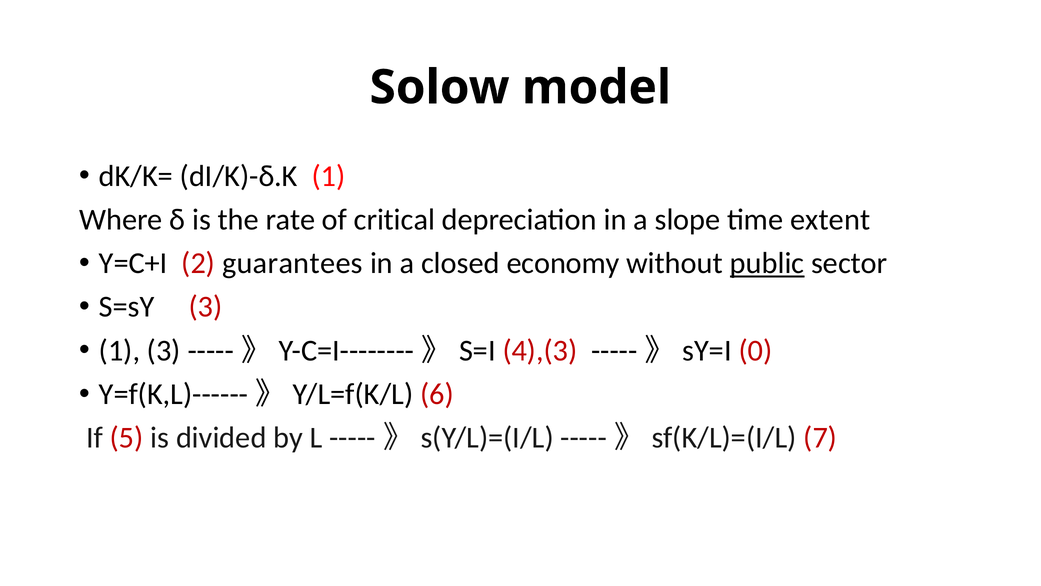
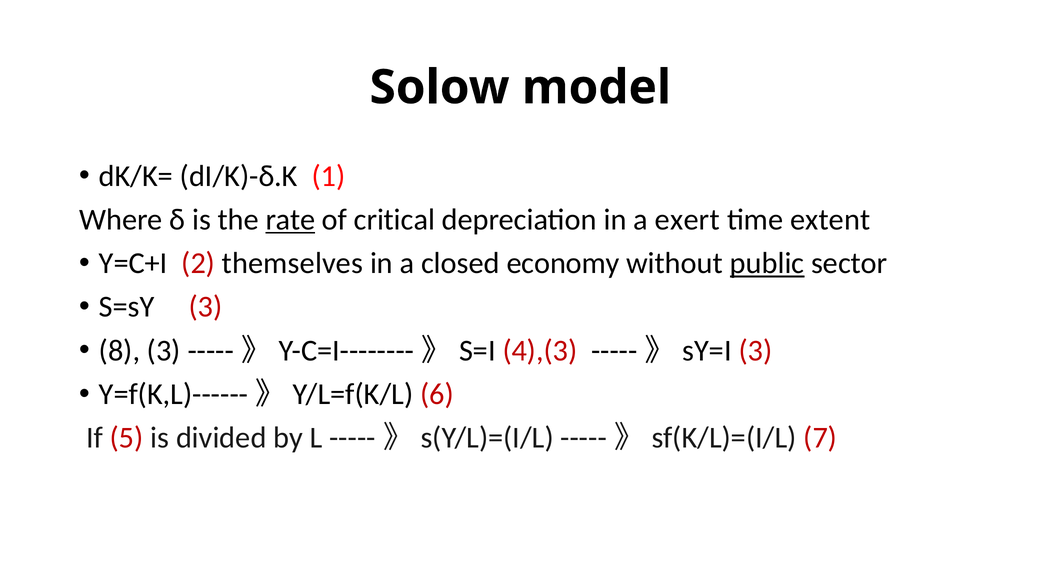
rate underline: none -> present (290, 220)
slope: slope -> exert (687, 220)
guarantees: guarantees -> themselves (292, 263)
1: 1 -> 8 (120, 350)
-----》sY=I 0: 0 -> 3 (755, 350)
